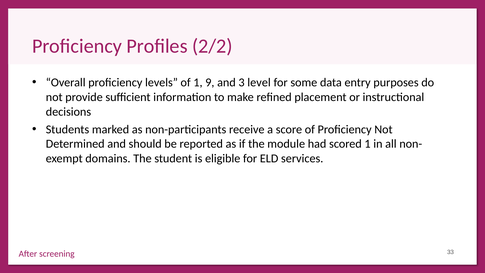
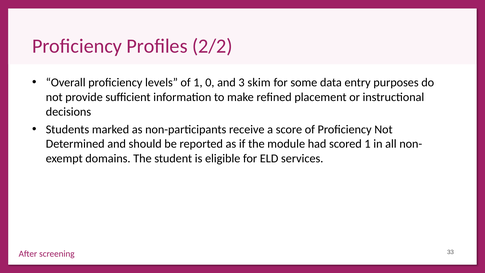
9: 9 -> 0 (210, 83)
level: level -> skim (259, 83)
